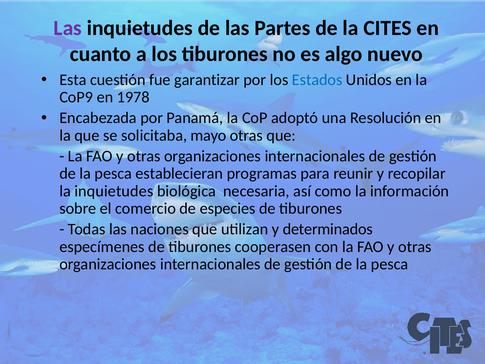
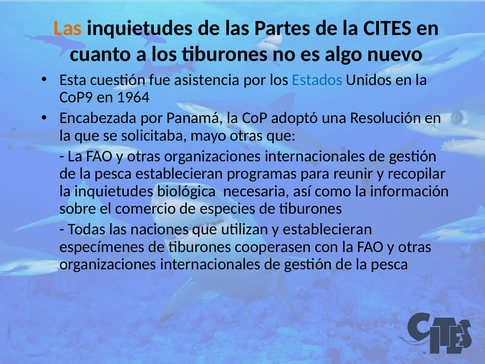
Las colour: purple -> orange (68, 28)
garantizar: garantizar -> asistencia (207, 80)
1978: 1978 -> 1964 (133, 97)
y determinados: determinados -> establecieran (328, 229)
